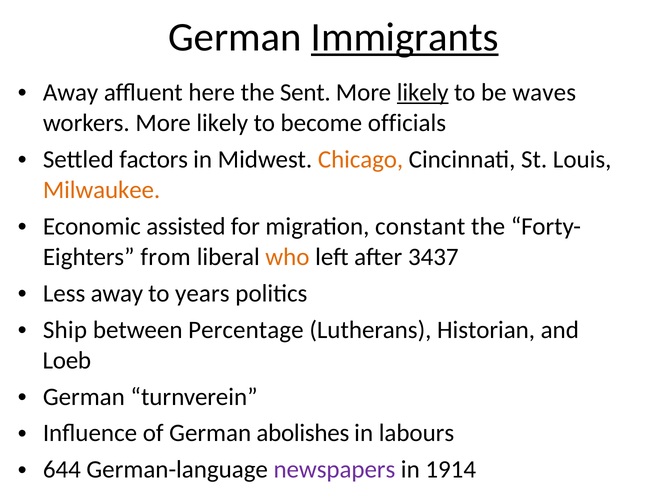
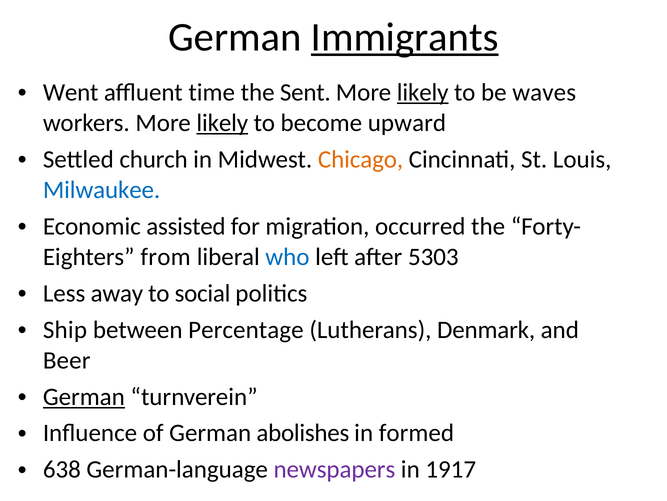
Away: Away -> Went (71, 92)
here: here -> time (212, 92)
likely underline: none -> present (222, 123)
officials: officials -> upward (407, 123)
factors: factors -> church (154, 159)
Milwaukee colour: orange -> blue (102, 190)
constant: constant -> occurred (420, 226)
who colour: orange -> blue (287, 256)
3437: 3437 -> 5303 (433, 256)
years: years -> social (203, 293)
Historian: Historian -> Denmark (486, 329)
Loeb: Loeb -> Beer (67, 360)
German underline: none -> present (84, 396)
labours: labours -> formed (416, 433)
644: 644 -> 638 (62, 469)
1914: 1914 -> 1917 (451, 469)
